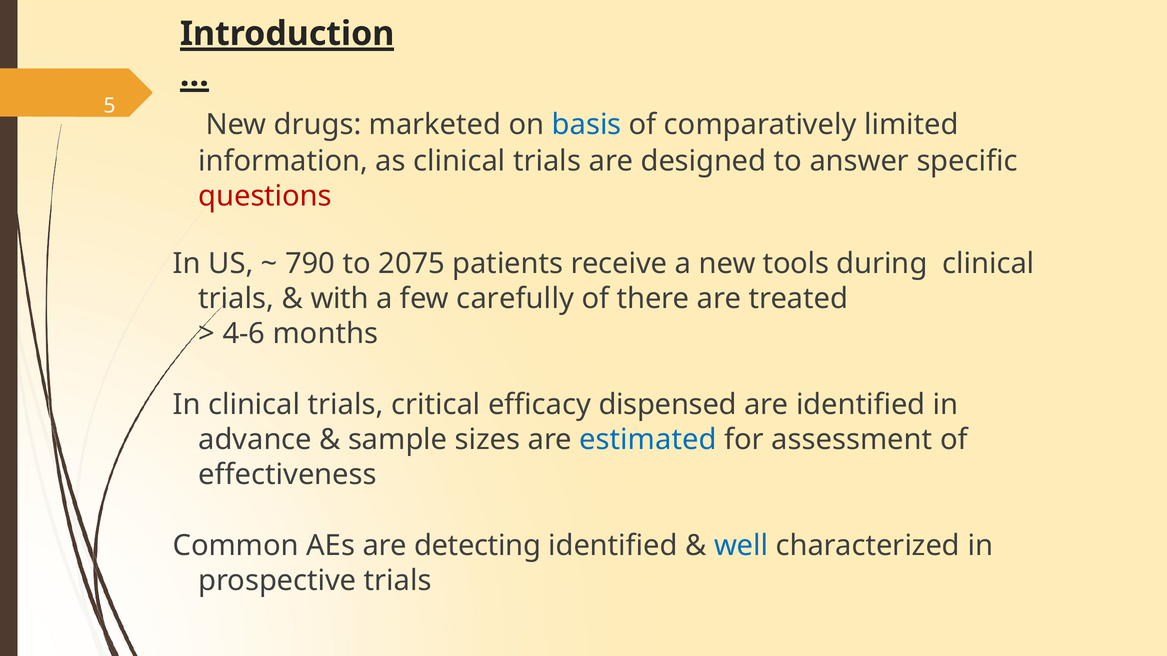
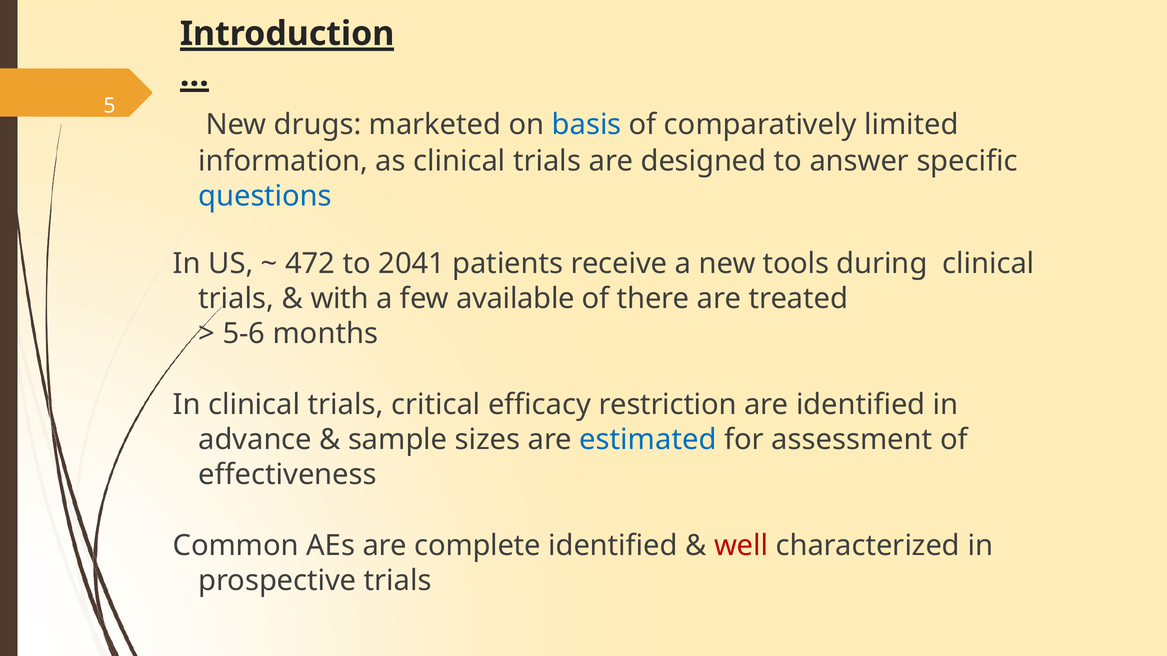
questions colour: red -> blue (265, 196)
790: 790 -> 472 (310, 264)
2075: 2075 -> 2041 (412, 264)
carefully: carefully -> available (515, 299)
4-6: 4-6 -> 5-6 (244, 334)
dispensed: dispensed -> restriction (668, 405)
detecting: detecting -> complete (478, 546)
well colour: blue -> red (741, 546)
